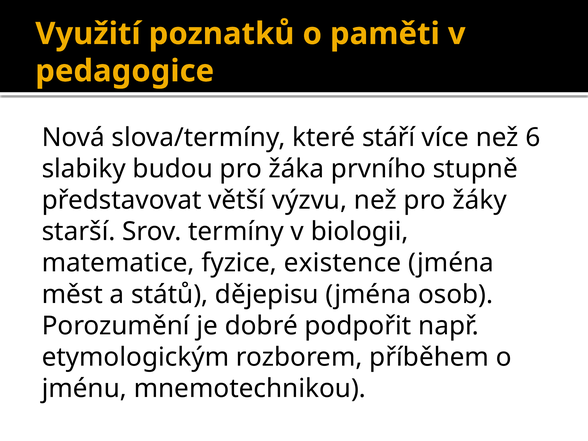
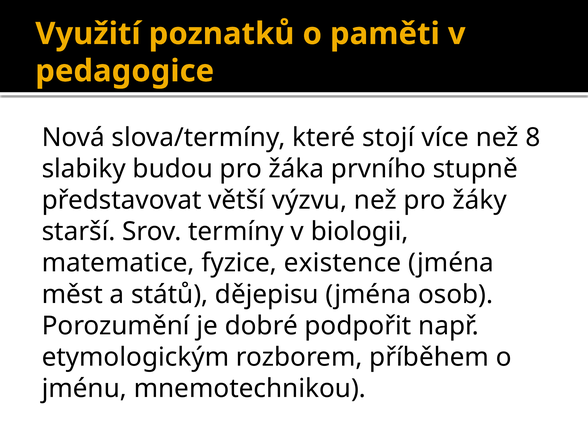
stáří: stáří -> stojí (388, 138)
6: 6 -> 8 (533, 138)
